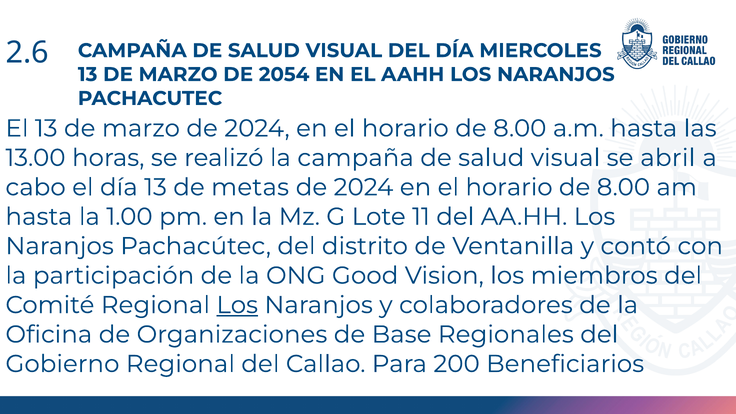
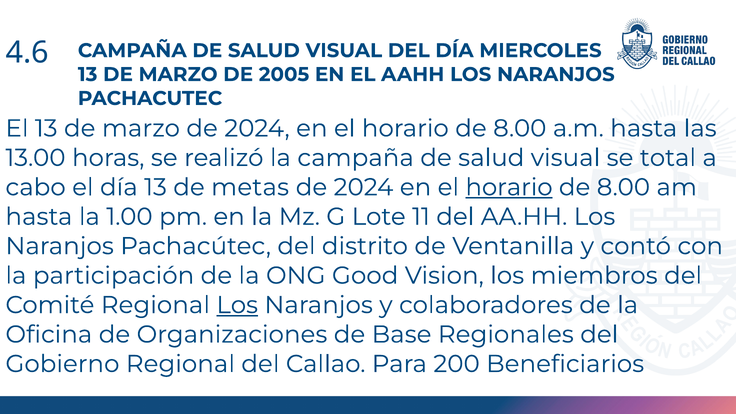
2.6: 2.6 -> 4.6 (27, 53)
2054: 2054 -> 2005 (284, 74)
abril: abril -> total (668, 158)
horario underline: none -> present (509, 187)
